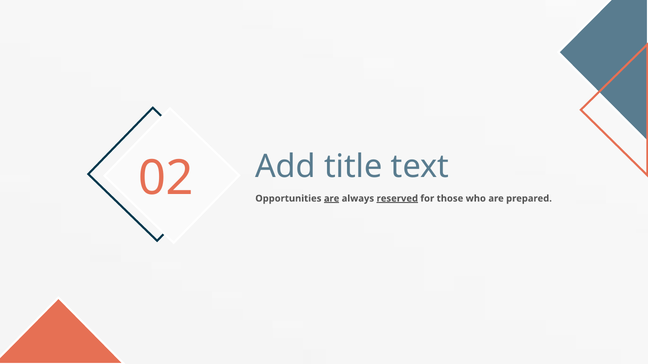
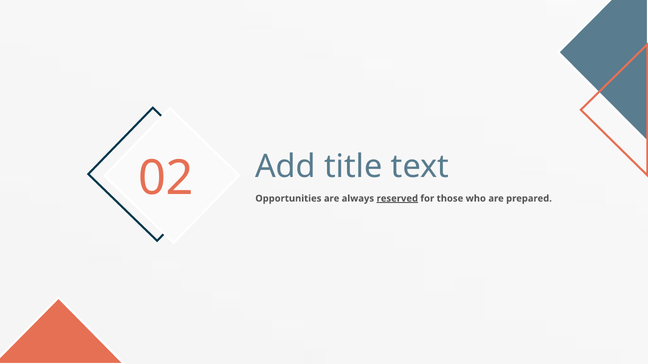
are underline: present -> none (332, 199)
